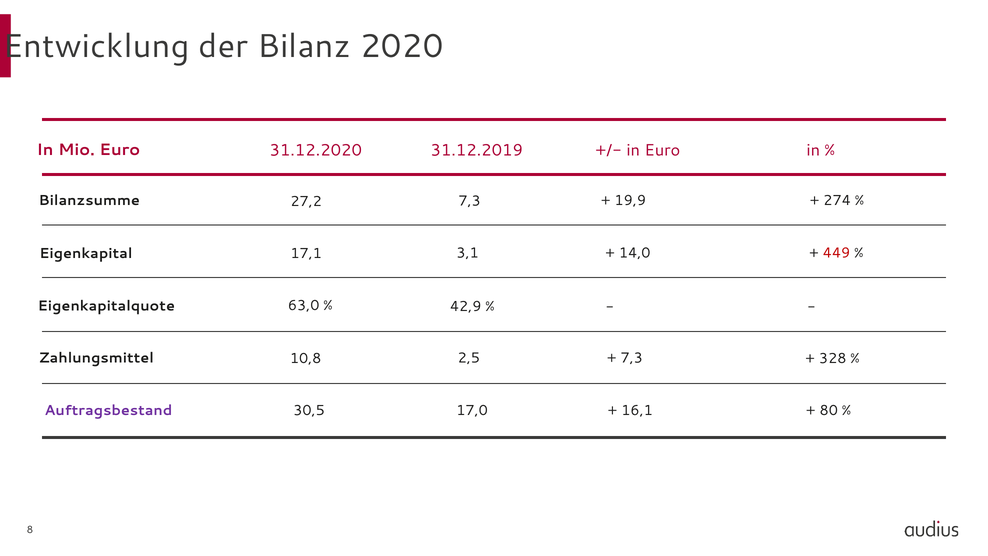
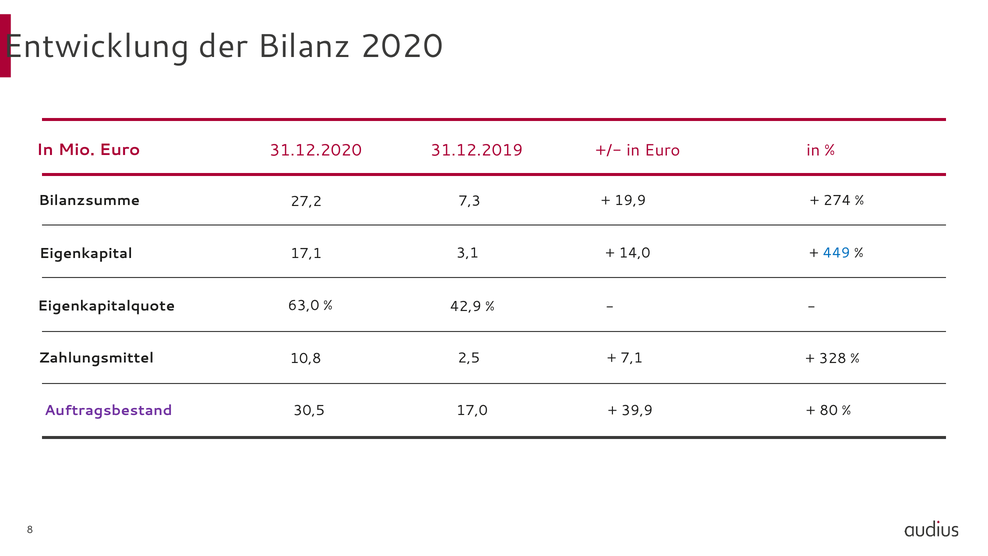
449 colour: red -> blue (836, 253)
7,3: 7,3 -> 7,1 (632, 358)
16,1: 16,1 -> 39,9 (637, 410)
